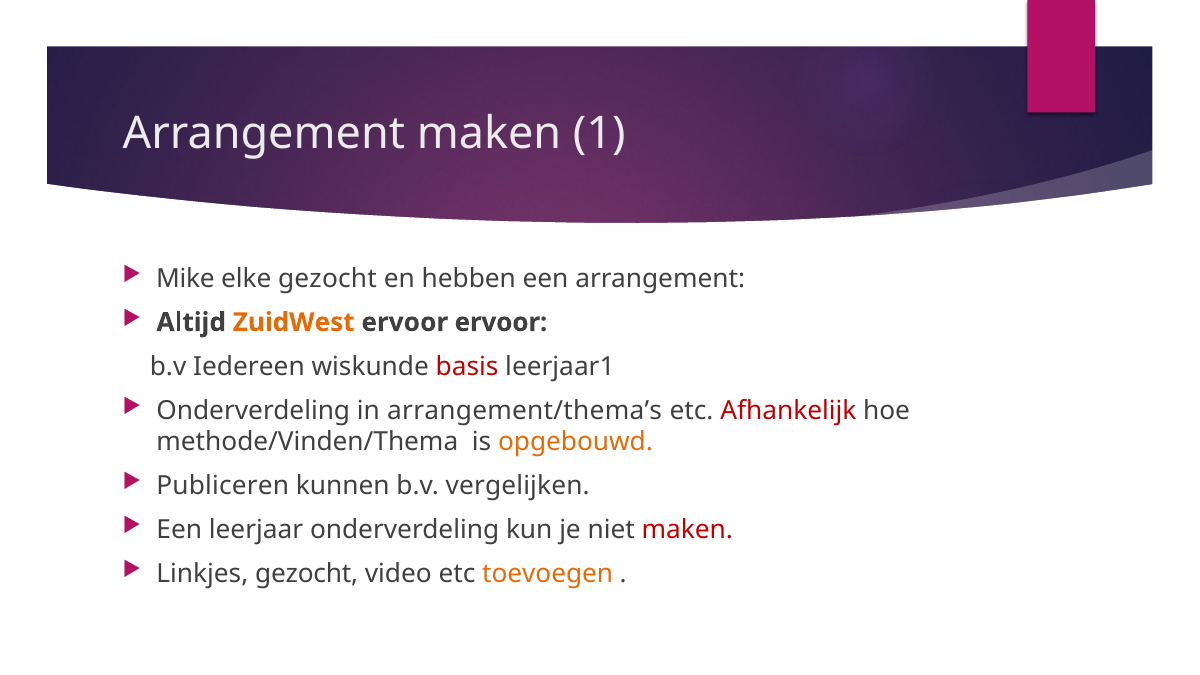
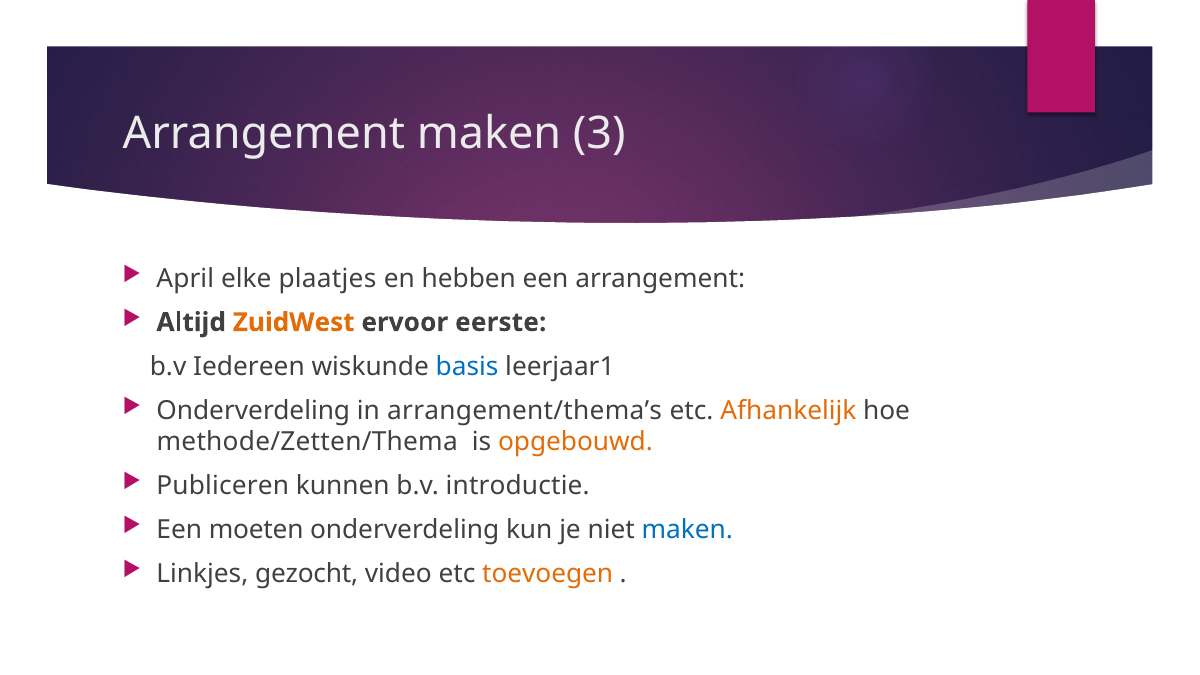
1: 1 -> 3 (599, 134)
Mike: Mike -> April (185, 278)
elke gezocht: gezocht -> plaatjes (327, 278)
ervoor ervoor: ervoor -> eerste (501, 322)
basis colour: red -> blue (467, 366)
Afhankelijk colour: red -> orange (788, 410)
methode/Vinden/Thema: methode/Vinden/Thema -> methode/Zetten/Thema (307, 442)
vergelijken: vergelijken -> introductie (518, 486)
leerjaar: leerjaar -> moeten (256, 530)
maken colour: red -> blue (687, 530)
